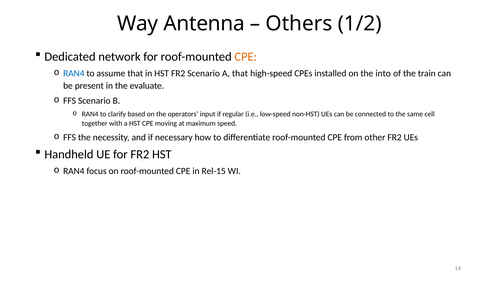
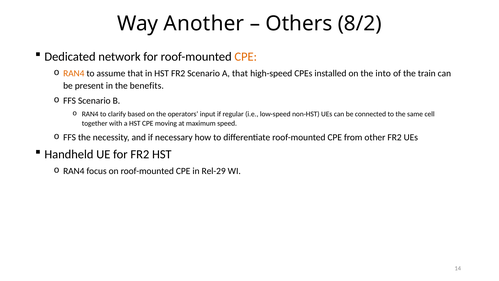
Antenna: Antenna -> Another (204, 23)
1/2: 1/2 -> 8/2 (360, 23)
RAN4 colour: blue -> orange (74, 73)
evaluate: evaluate -> benefits (147, 86)
Rel-15: Rel-15 -> Rel-29 (214, 171)
